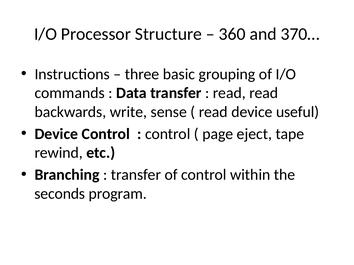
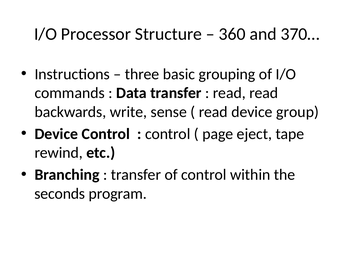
useful: useful -> group (297, 112)
